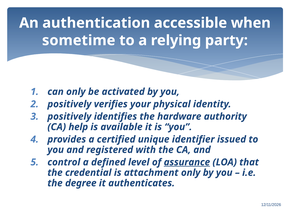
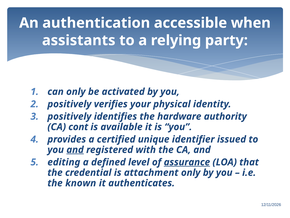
sometime: sometime -> assistants (79, 40)
help: help -> cont (78, 127)
and underline: none -> present (75, 149)
control: control -> editing (64, 162)
degree: degree -> known (81, 183)
